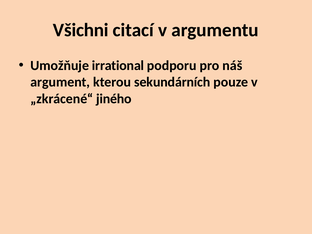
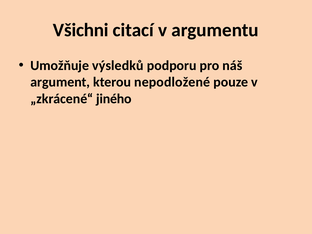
irrational: irrational -> výsledků (118, 65)
sekundárních: sekundárních -> nepodložené (172, 82)
